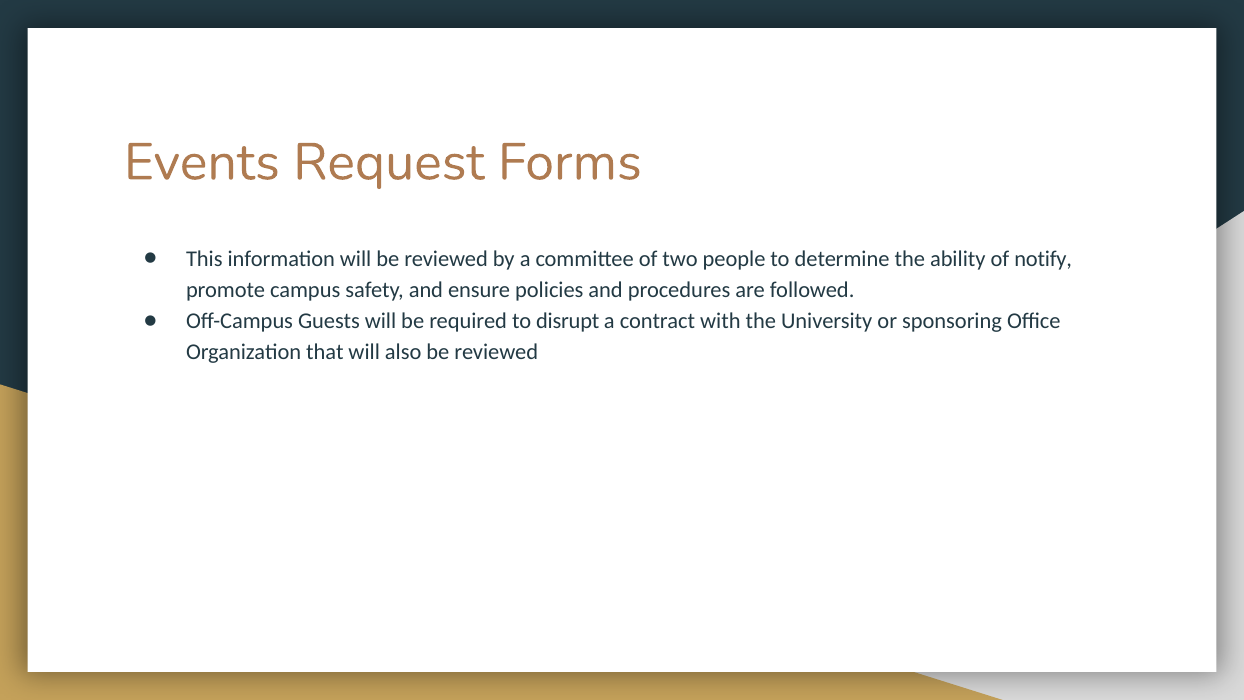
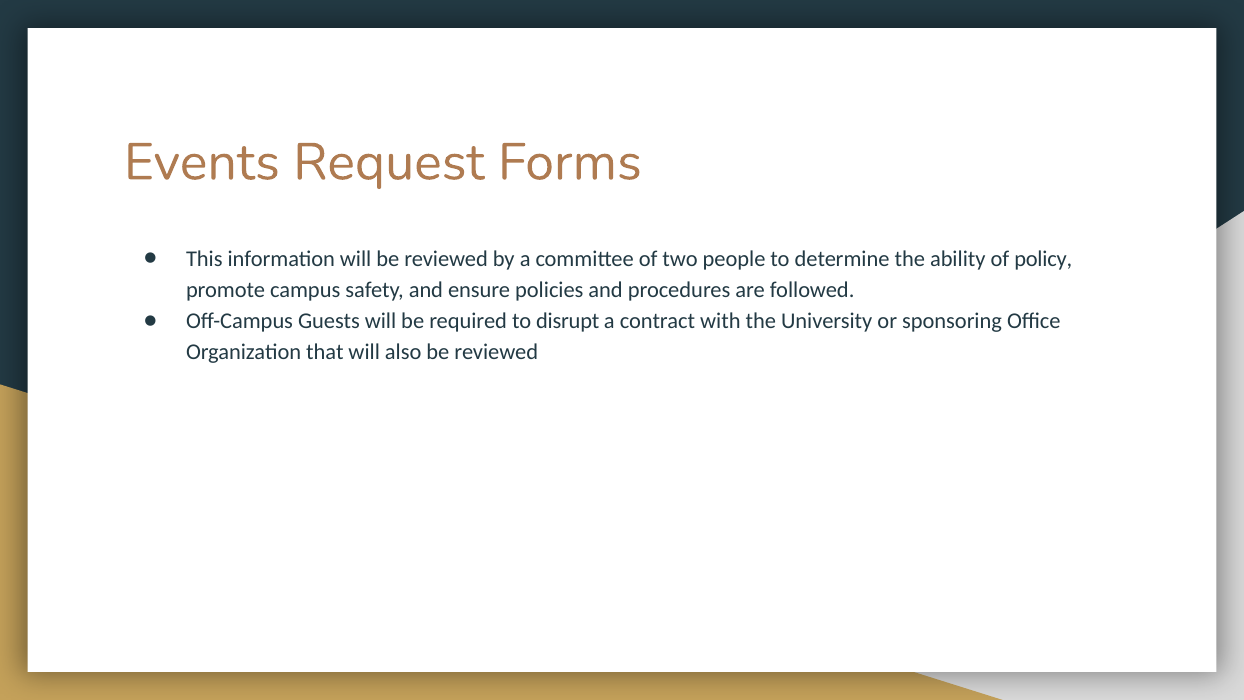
notify: notify -> policy (1043, 259)
